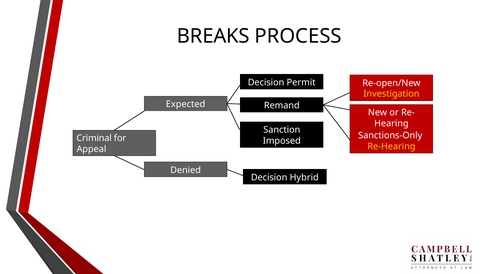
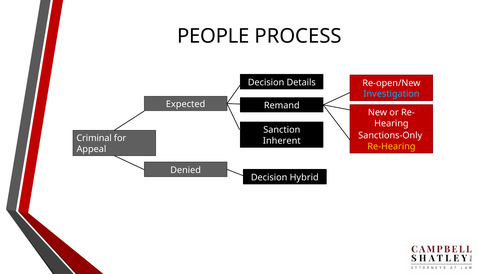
BREAKS: BREAKS -> PEOPLE (213, 36)
Permit: Permit -> Details (301, 82)
Investigation colour: yellow -> light blue (391, 94)
Imposed: Imposed -> Inherent (282, 141)
